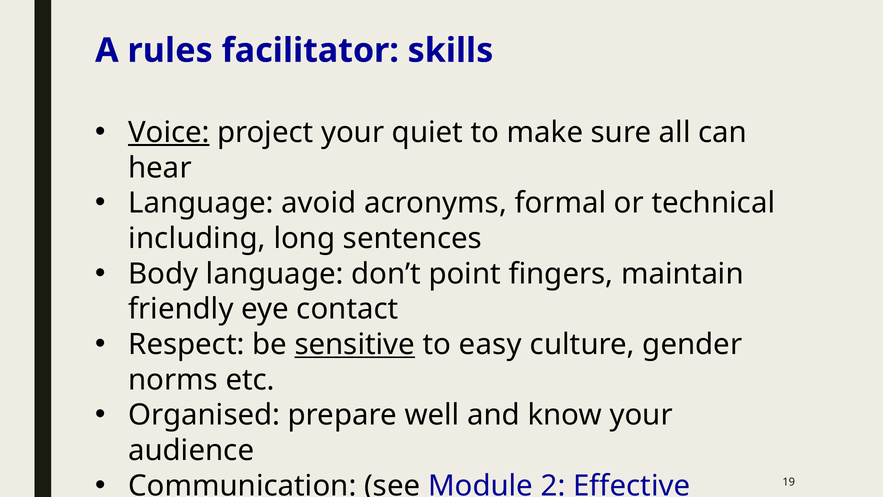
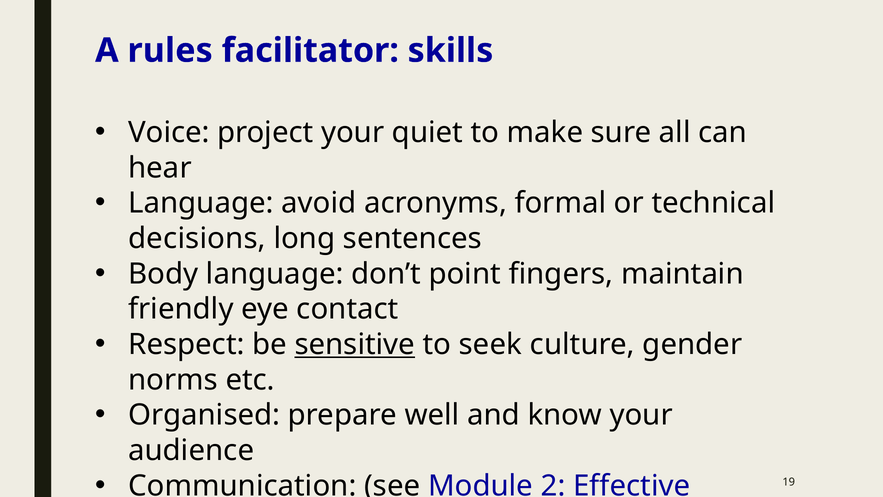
Voice underline: present -> none (169, 132)
including: including -> decisions (197, 238)
easy: easy -> seek (490, 344)
